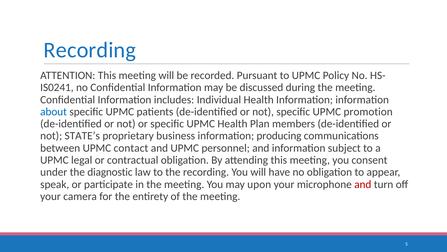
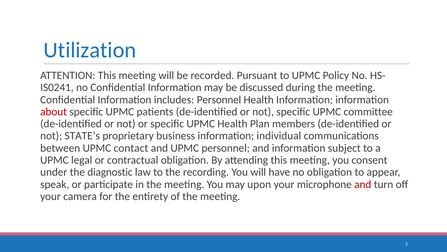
Recording: Recording -> Utilization (90, 50)
includes Individual: Individual -> Personnel (219, 99)
about colour: blue -> red (54, 112)
promotion: promotion -> committee (368, 112)
producing: producing -> individual (279, 136)
